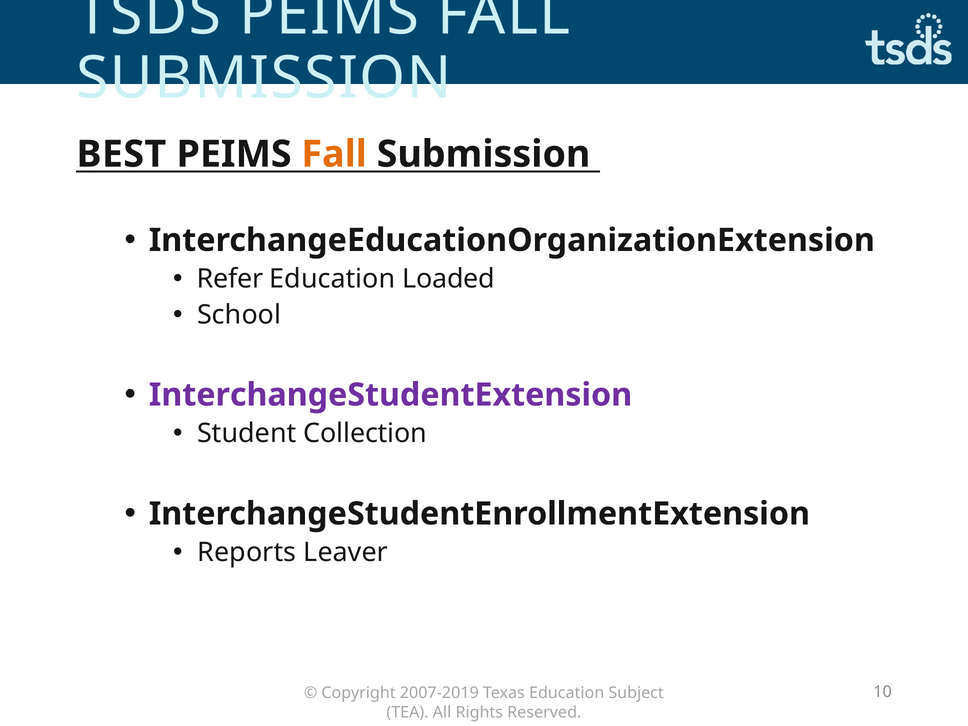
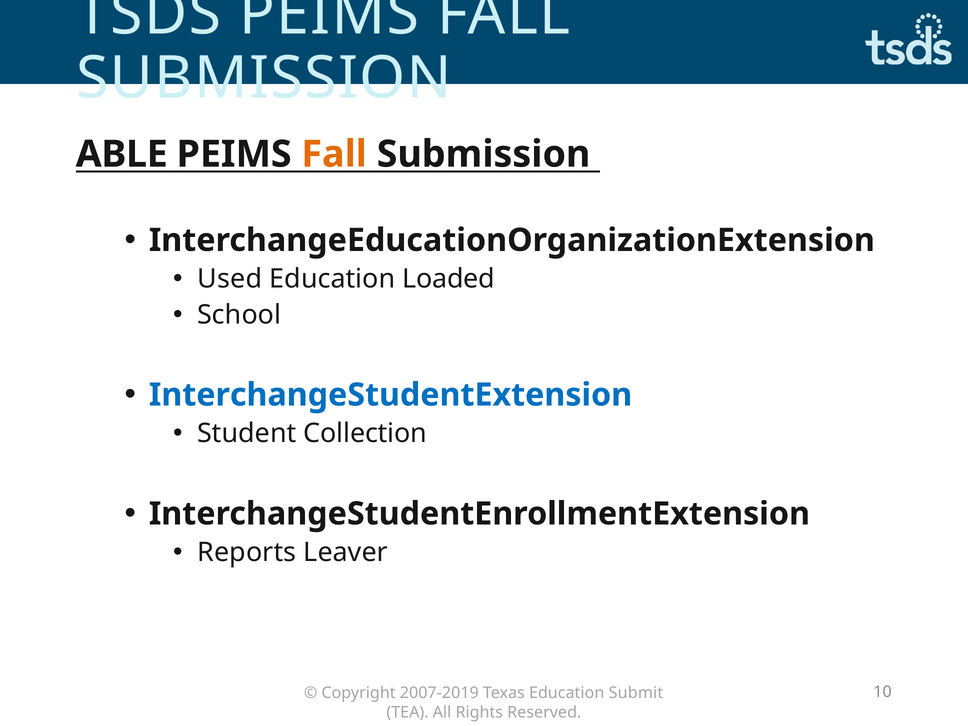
BEST: BEST -> ABLE (122, 154)
Refer: Refer -> Used (230, 279)
InterchangeStudentExtension colour: purple -> blue (390, 395)
Subject: Subject -> Submit (636, 693)
